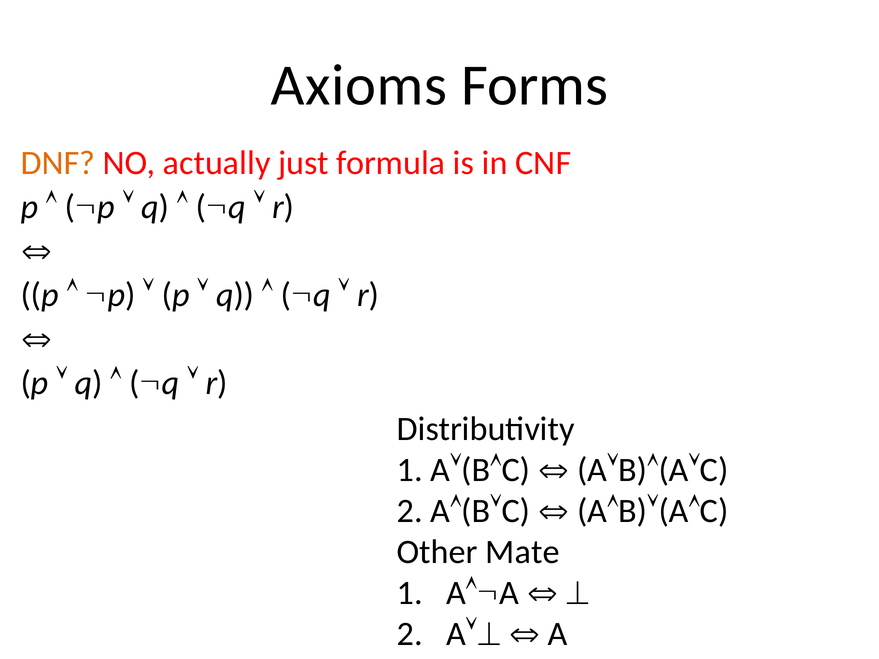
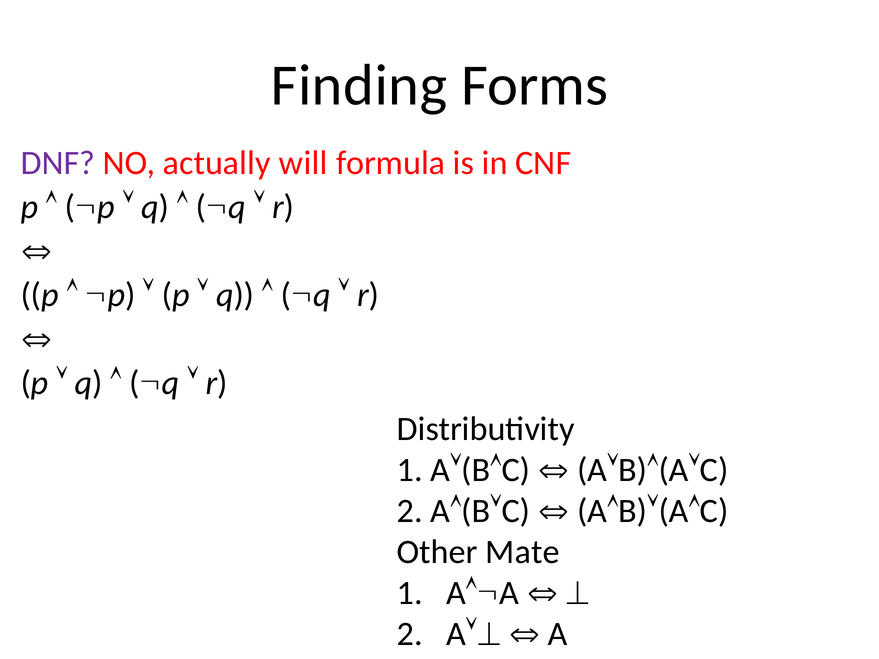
Axioms: Axioms -> Finding (359, 85)
DNF colour: orange -> purple (58, 163)
just: just -> will (303, 163)
